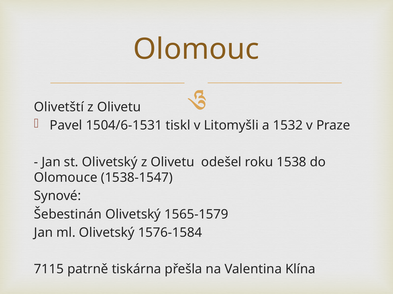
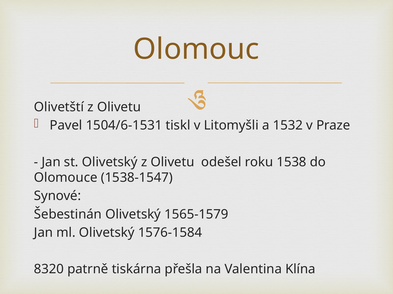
7115: 7115 -> 8320 (49, 270)
